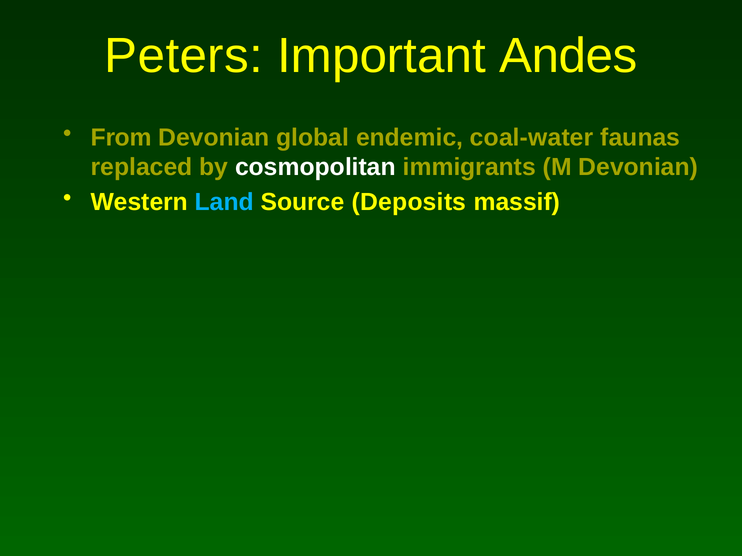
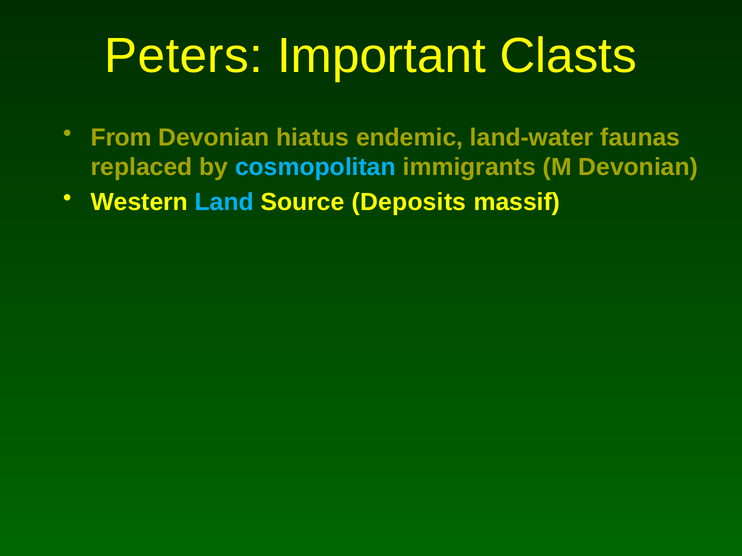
Andes: Andes -> Clasts (568, 56)
global: global -> hiatus (313, 138)
coal-water: coal-water -> land-water (532, 138)
cosmopolitan colour: white -> light blue (315, 167)
